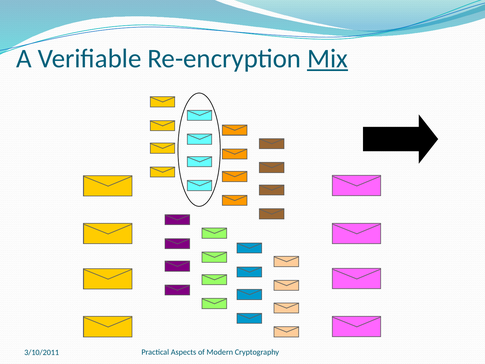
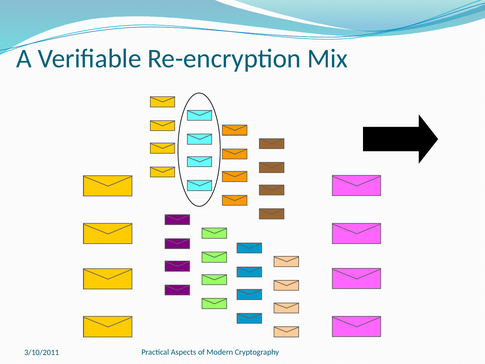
Mix underline: present -> none (328, 58)
